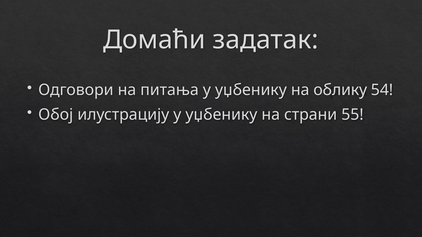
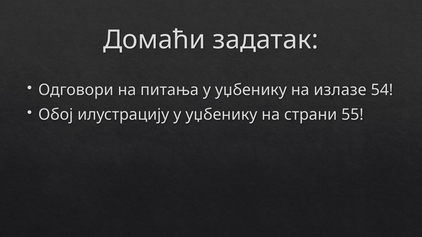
облику: облику -> излазе (340, 90)
